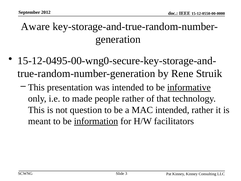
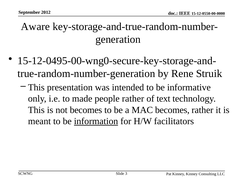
informative underline: present -> none (189, 87)
that: that -> text (163, 99)
not question: question -> becomes (86, 110)
MAC intended: intended -> becomes (172, 110)
